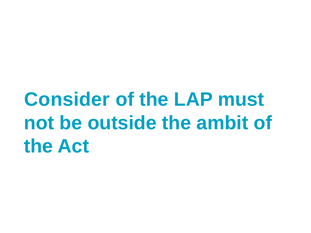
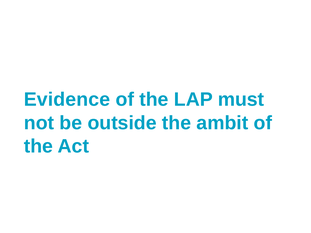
Consider: Consider -> Evidence (67, 100)
